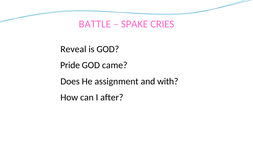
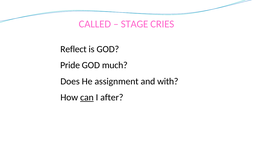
BATTLE: BATTLE -> CALLED (95, 24)
SPAKE: SPAKE -> STAGE (135, 24)
Reveal: Reveal -> Reflect (73, 49)
came: came -> much (115, 65)
can underline: none -> present (87, 98)
